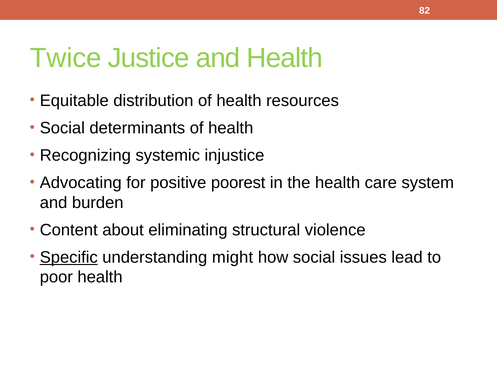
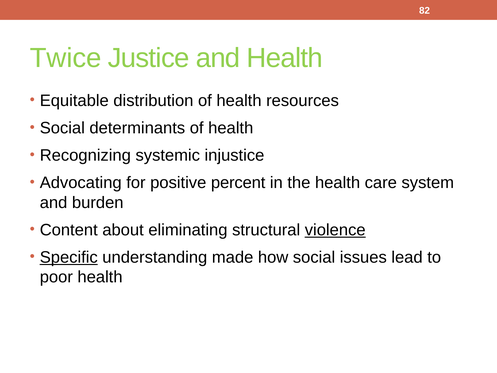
poorest: poorest -> percent (238, 183)
violence underline: none -> present (335, 230)
might: might -> made (233, 257)
